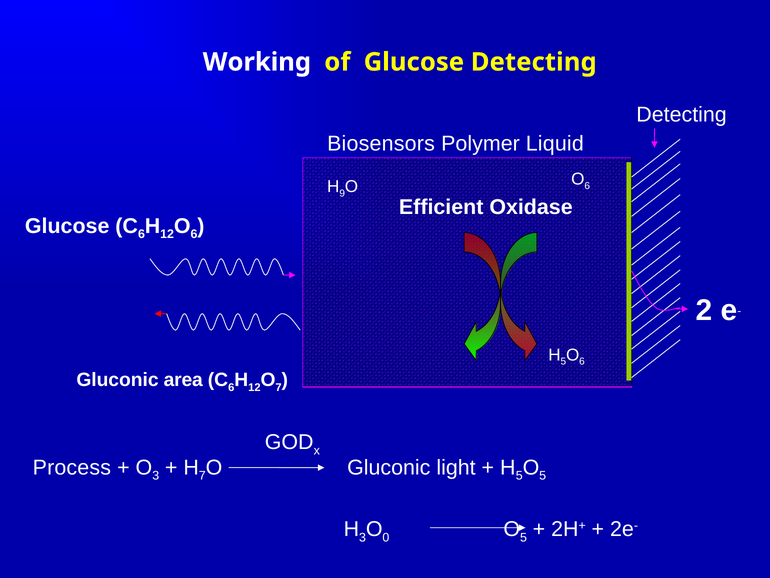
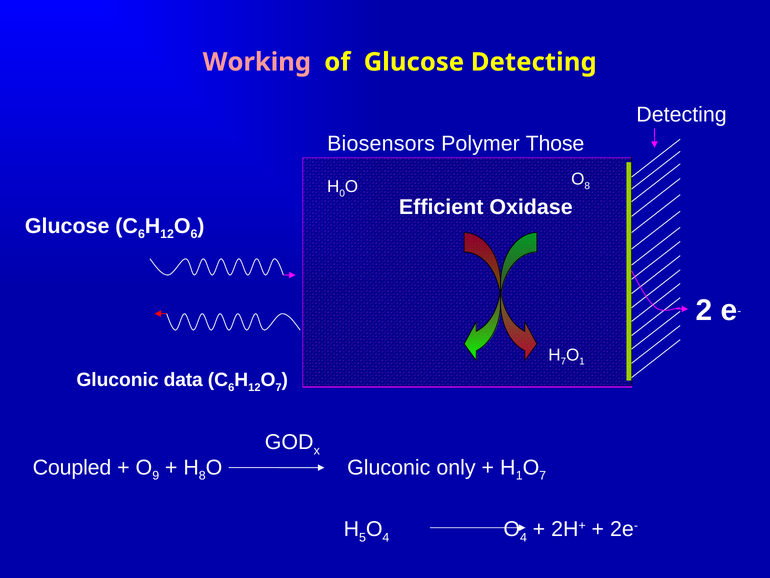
Working colour: white -> pink (257, 62)
Liquid: Liquid -> Those (555, 143)
6: 6 -> 8 (587, 186)
9: 9 -> 0 (342, 193)
5: 5 -> 7 (563, 361)
6: 6 -> 1 (582, 361)
area: area -> data (183, 380)
Process: Process -> Coupled (72, 467)
3: 3 -> 9 (156, 475)
7: 7 -> 8 (202, 475)
light: light -> only (456, 467)
5: 5 -> 1 (519, 475)
5: 5 -> 7 (543, 475)
3: 3 -> 5 (363, 537)
0: 0 -> 4 (386, 537)
5: 5 -> 4 (523, 537)
